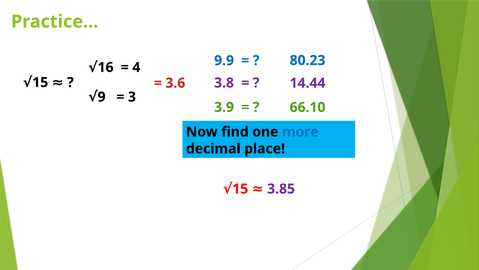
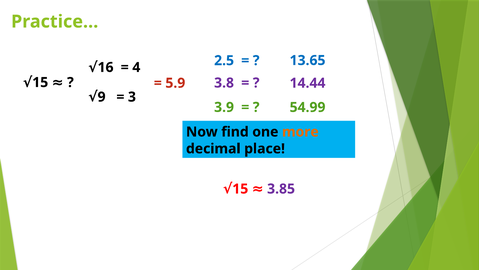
80.23: 80.23 -> 13.65 (308, 60)
9.9: 9.9 -> 2.5 (224, 60)
3.6: 3.6 -> 5.9 (175, 83)
66.10: 66.10 -> 54.99 (308, 107)
more colour: blue -> orange (300, 132)
